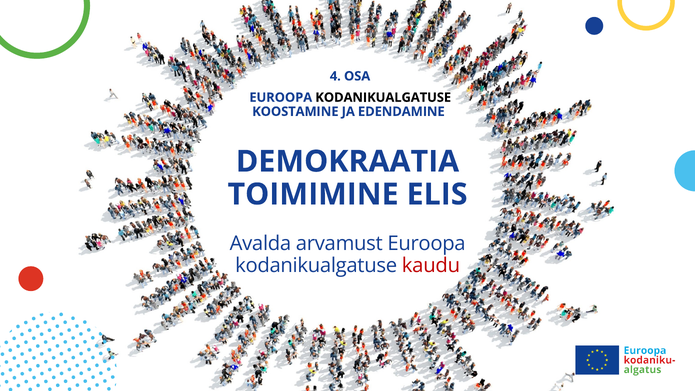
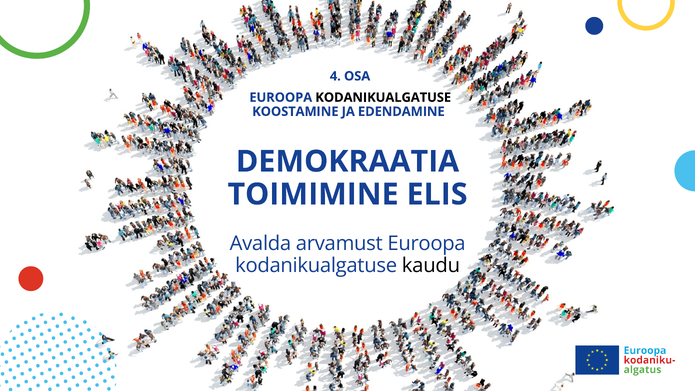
kaudu colour: red -> black (431, 266)
